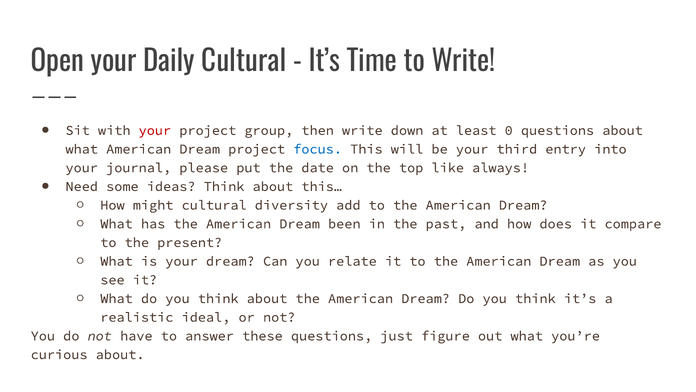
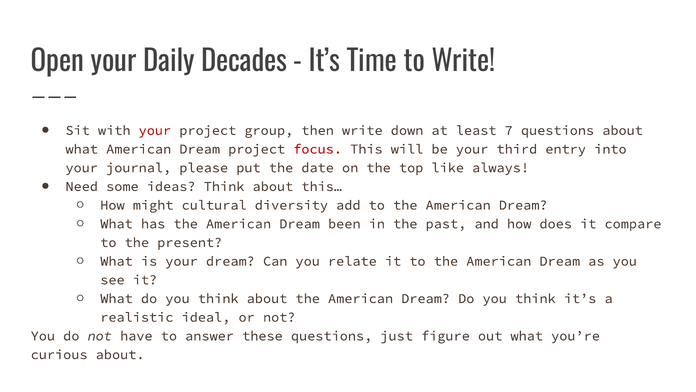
Daily Cultural: Cultural -> Decades (244, 62)
0: 0 -> 7 (509, 130)
focus colour: blue -> red (318, 149)
